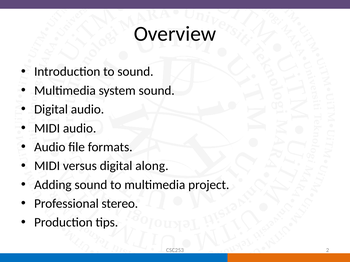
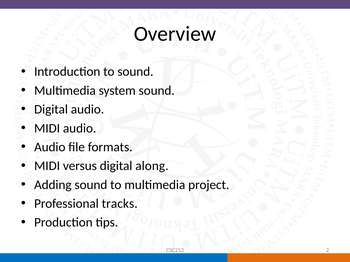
stereo: stereo -> tracks (120, 204)
